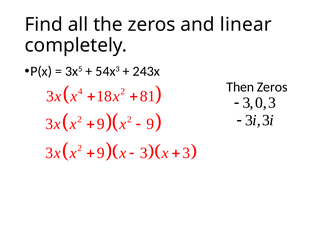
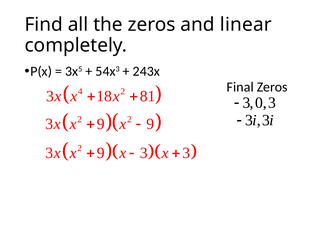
Then: Then -> Final (240, 87)
